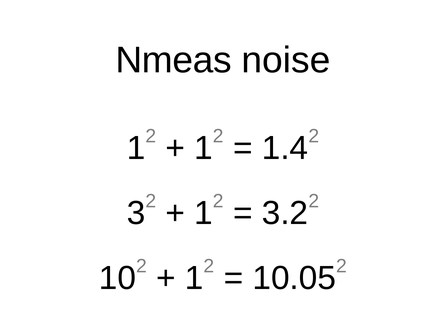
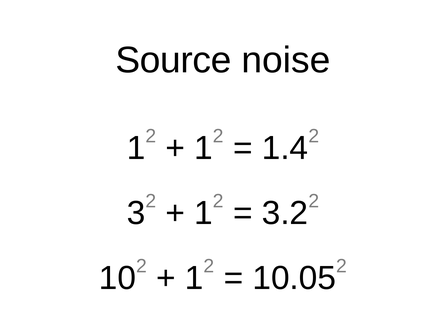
Nmeas: Nmeas -> Source (174, 60)
